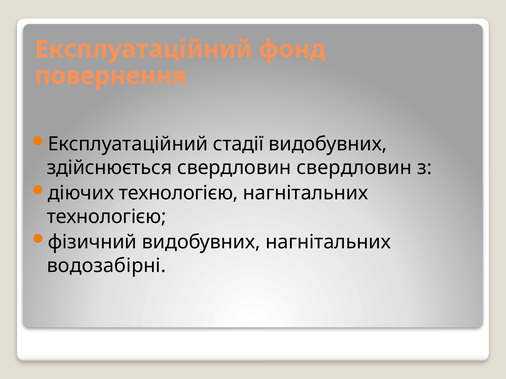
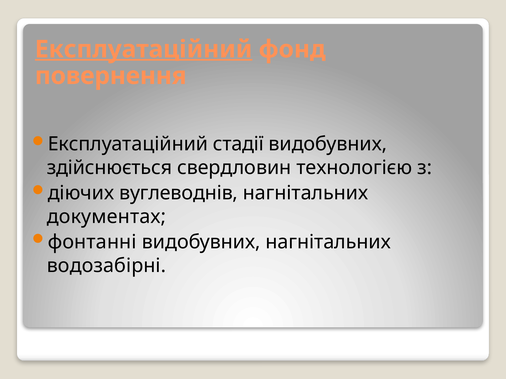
Експлуатаційний underline: none -> present (144, 49)
свердловин свердловин: свердловин -> технологією (354, 168)
діючих технологією: технологією -> вуглеводнів (179, 193)
технологією: технологією -> документах (106, 217)
фізичний: фізичний -> фонтанні (92, 242)
